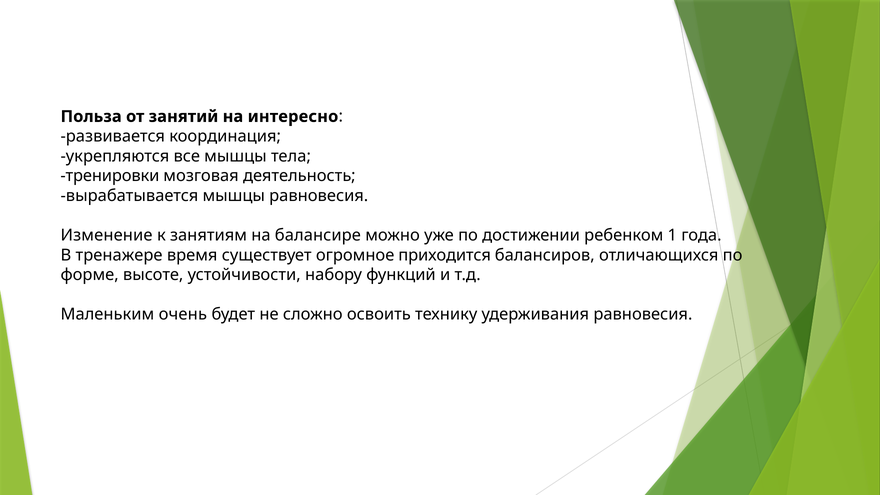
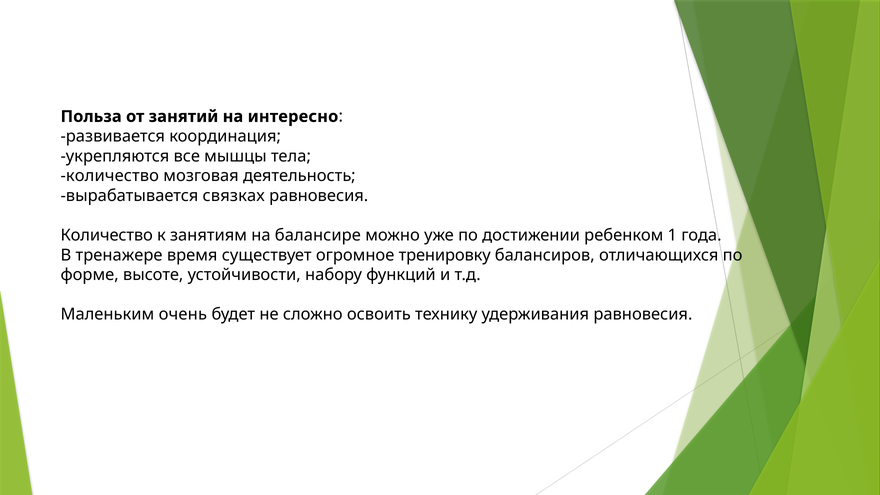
тренировки: тренировки -> количество (110, 176)
вырабатывается мышцы: мышцы -> связках (234, 196)
Изменение: Изменение -> Количество (107, 235)
приходится: приходится -> тренировку (445, 255)
